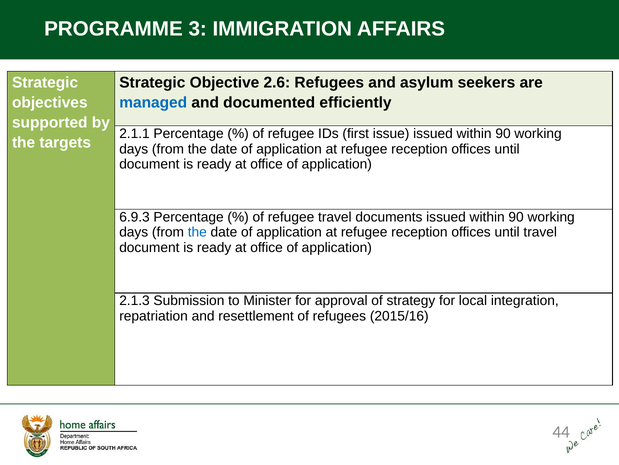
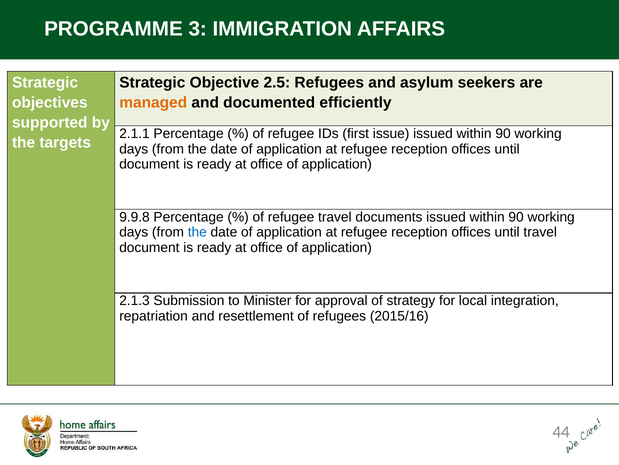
2.6: 2.6 -> 2.5 (277, 83)
managed colour: blue -> orange (153, 103)
6.9.3: 6.9.3 -> 9.9.8 (135, 217)
